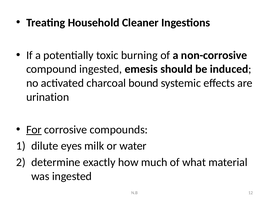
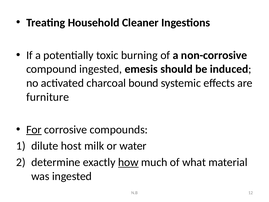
urination: urination -> furniture (48, 97)
eyes: eyes -> host (71, 146)
how underline: none -> present (128, 162)
